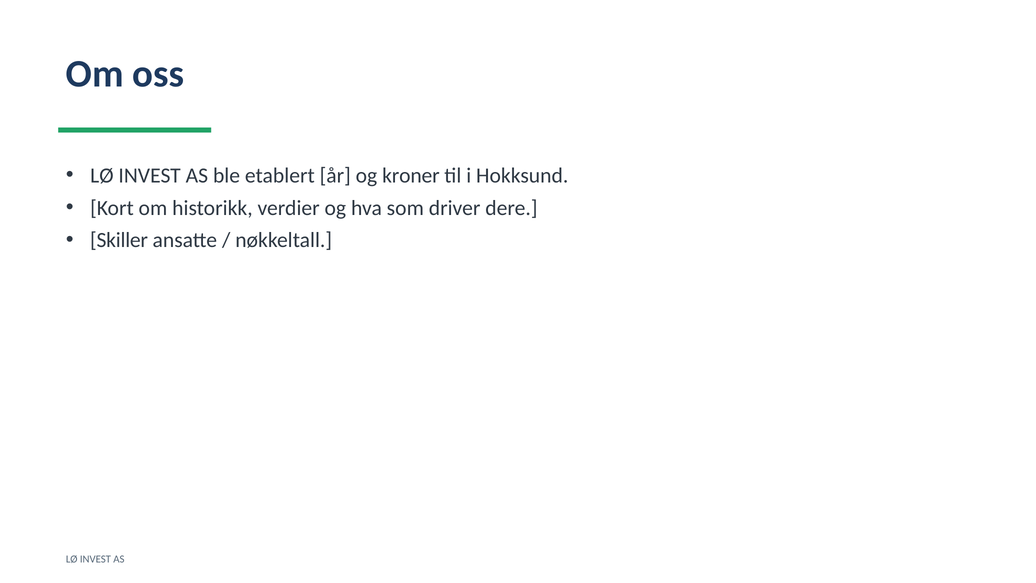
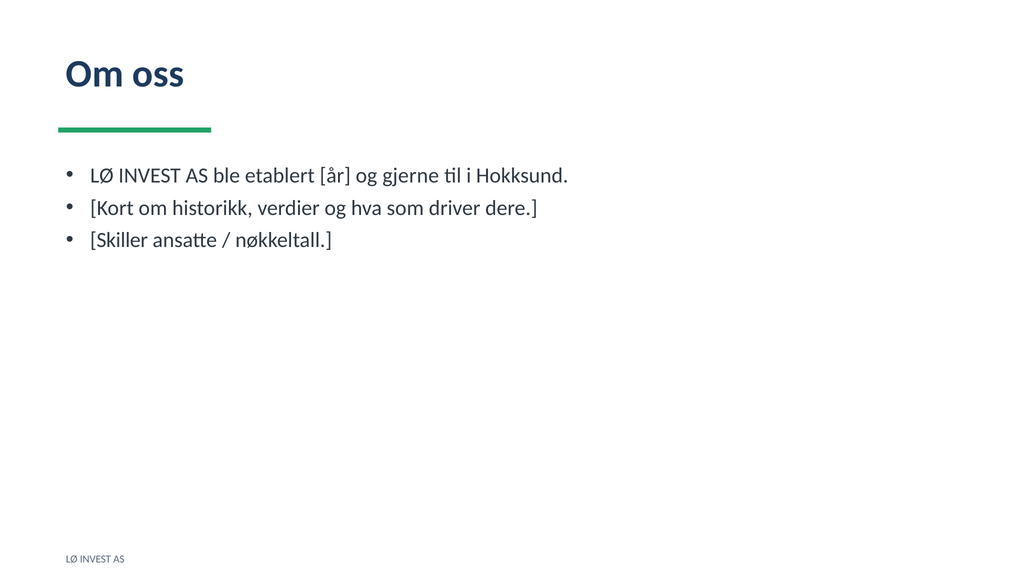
kroner: kroner -> gjerne (411, 175)
